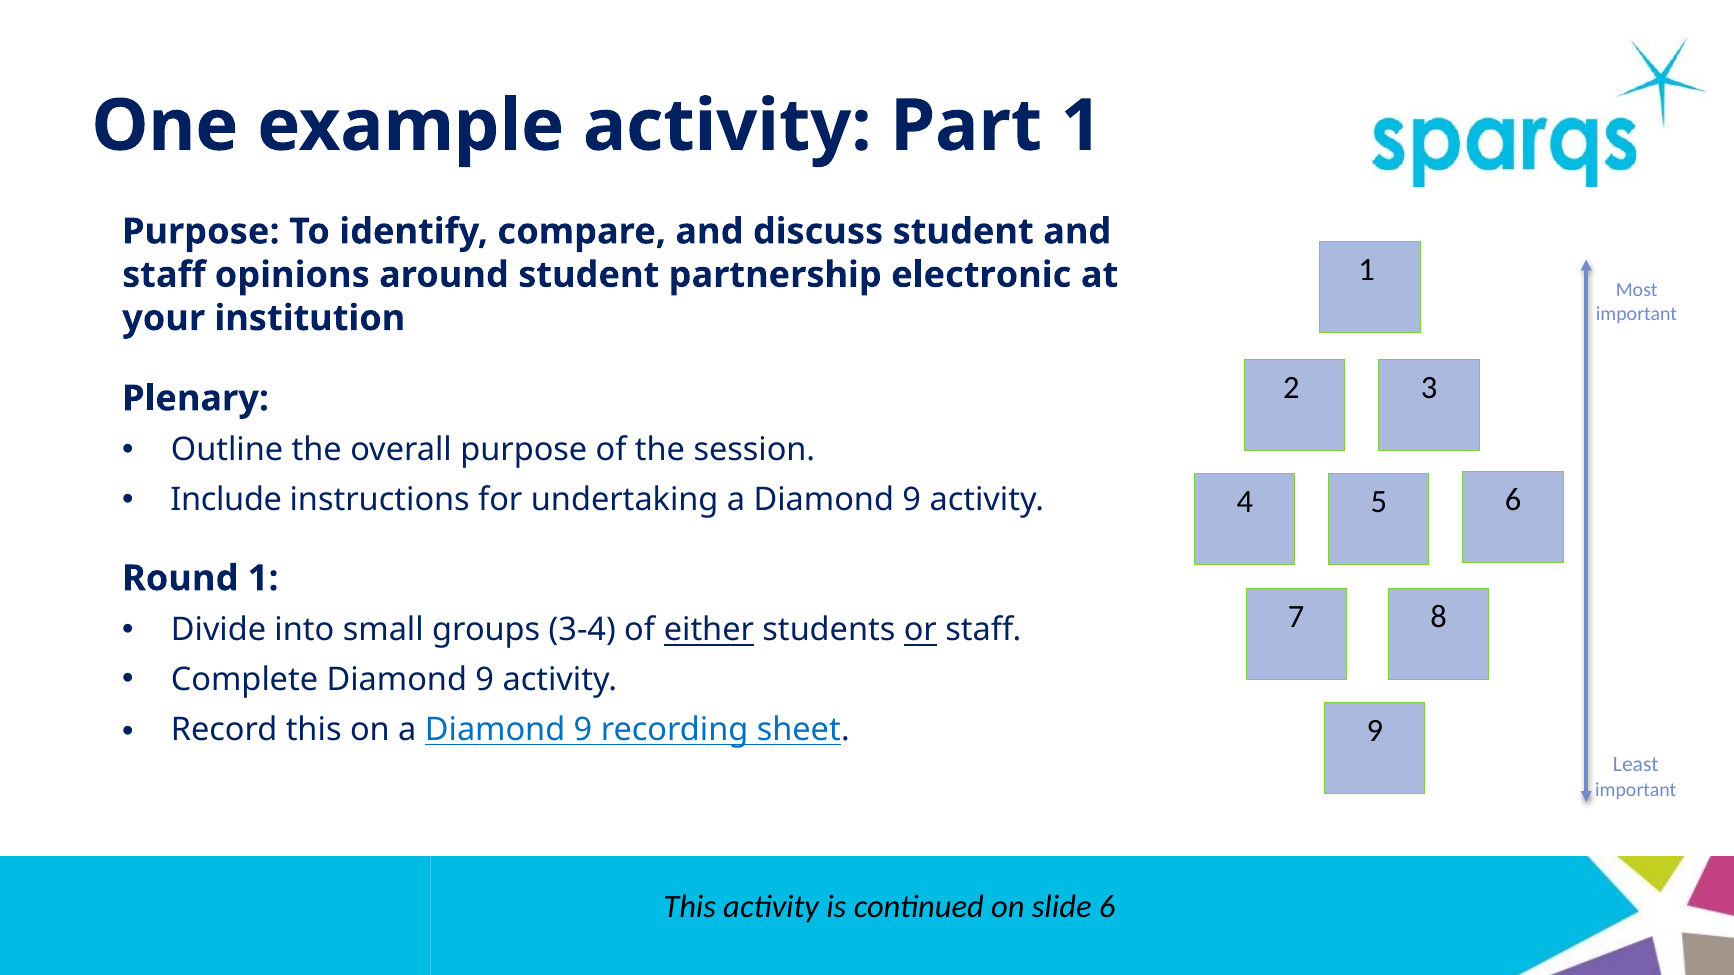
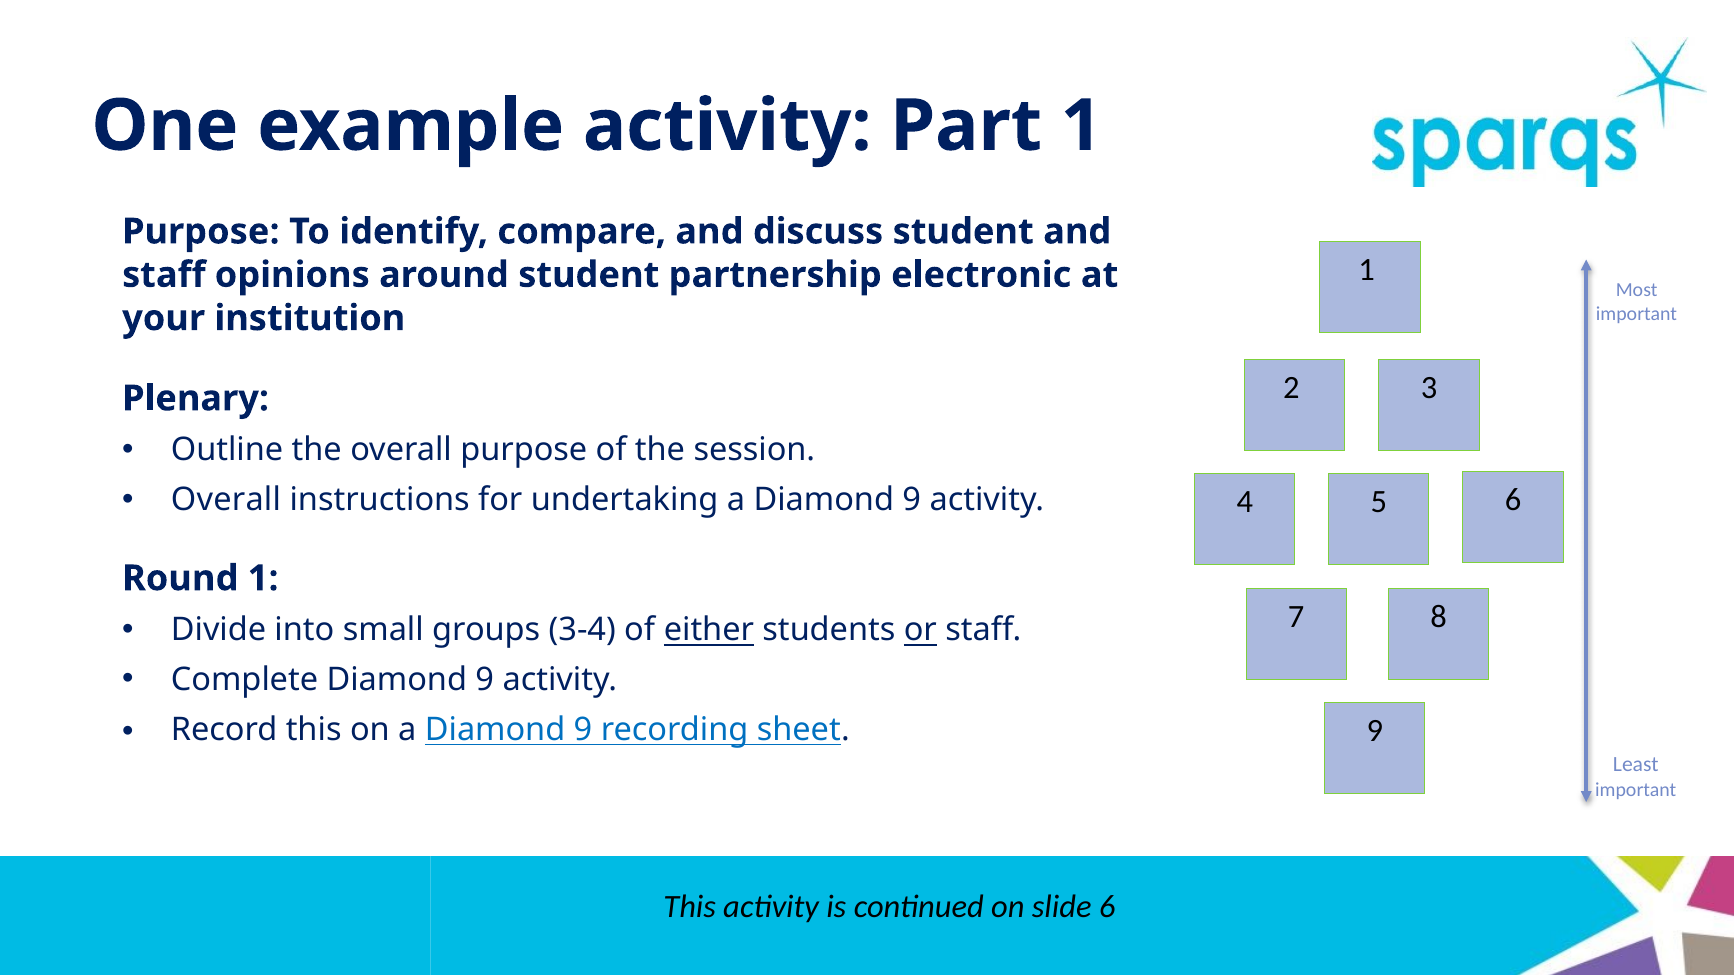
Include: Include -> Overall (226, 500)
